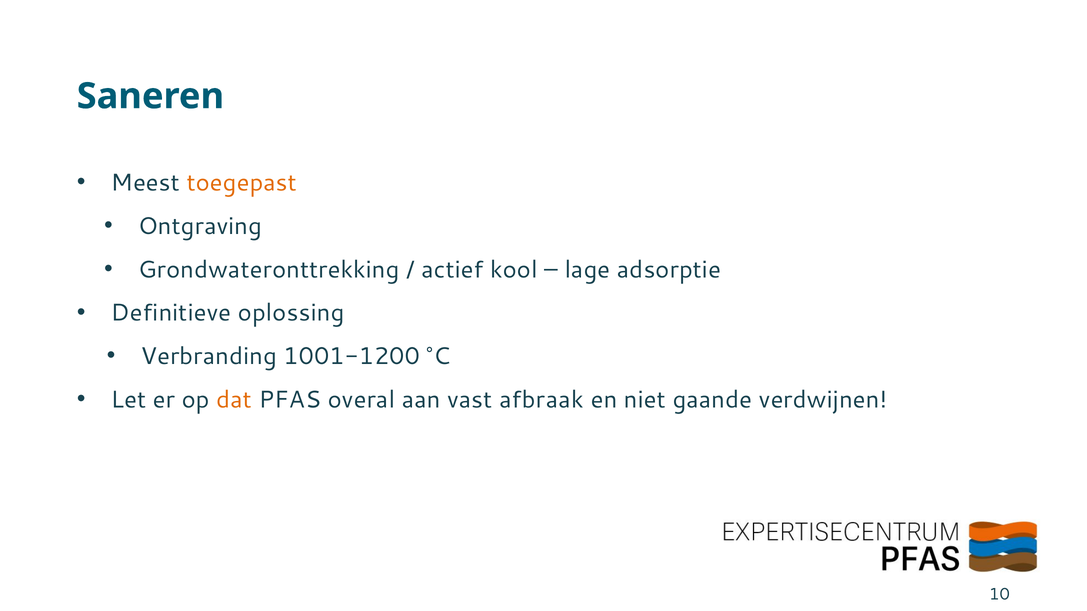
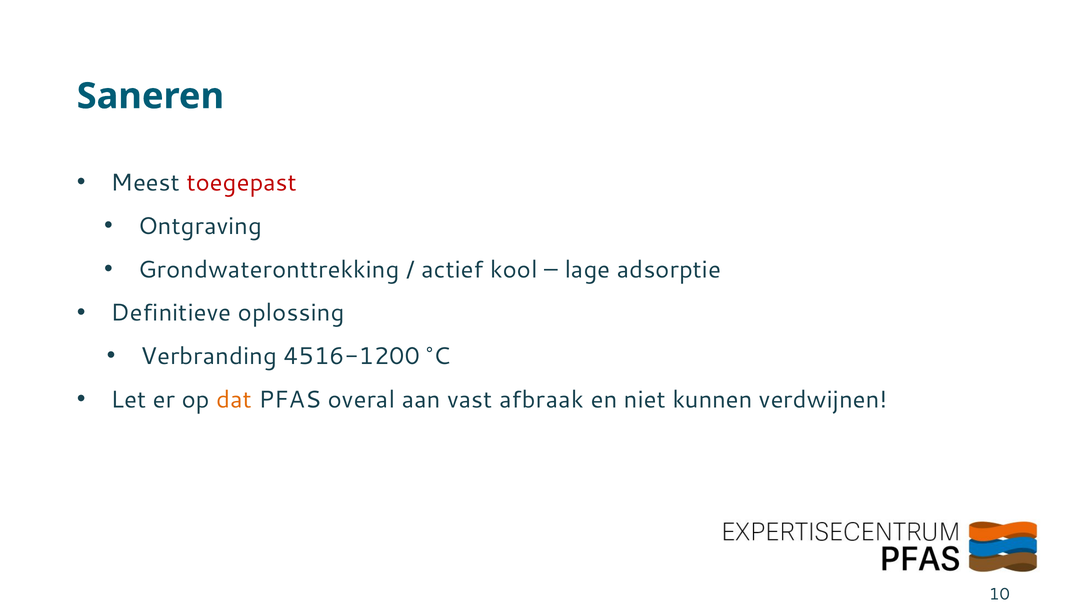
toegepast colour: orange -> red (242, 183)
1001-1200: 1001-1200 -> 4516-1200 (352, 357)
gaande: gaande -> kunnen (713, 400)
